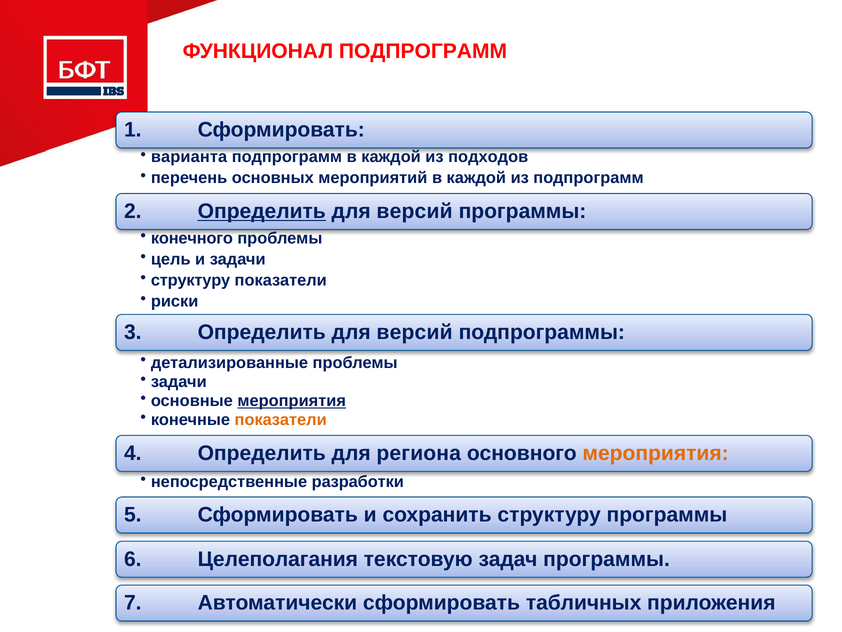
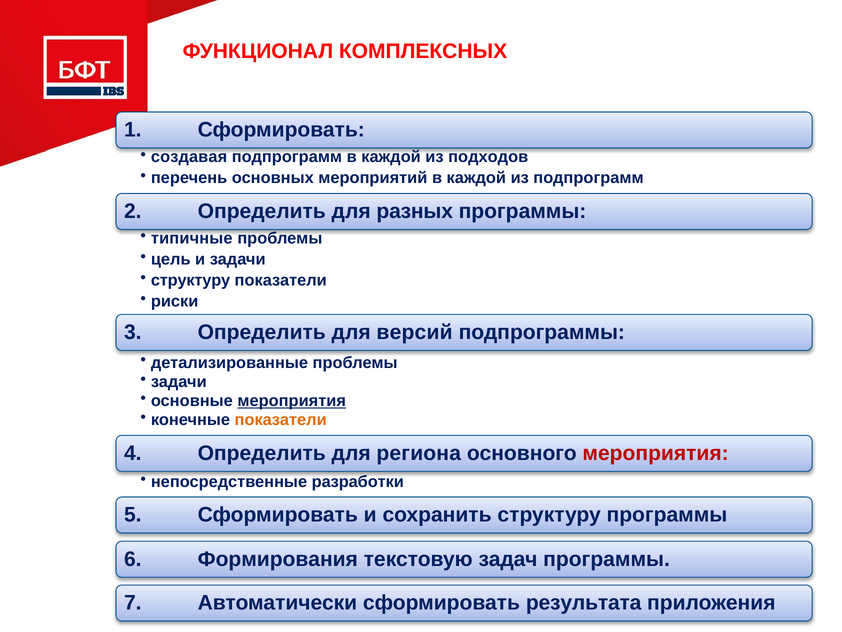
ФУНКЦИОНАЛ ПОДПРОГРАММ: ПОДПРОГРАММ -> КОМПЛЕКСНЫХ (423, 51)
варианта: варианта -> создавая (189, 157)
Определить underline: present -> none (262, 211)
версий: версий -> разных (415, 211)
конечного: конечного -> типичные (192, 238)
мероприятия colour: orange -> red (656, 453)
Целеполагания: Целеполагания -> Формирования (278, 559)
табличных: табличных -> результата (584, 602)
